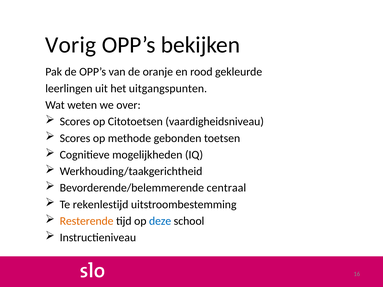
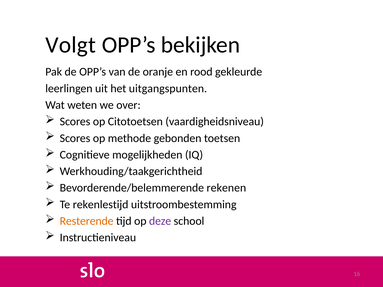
Vorig: Vorig -> Volgt (71, 45)
centraal: centraal -> rekenen (226, 188)
deze colour: blue -> purple (160, 221)
